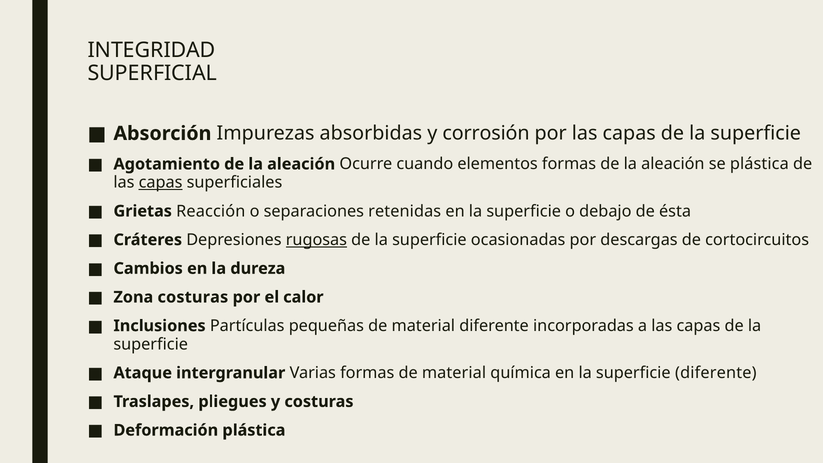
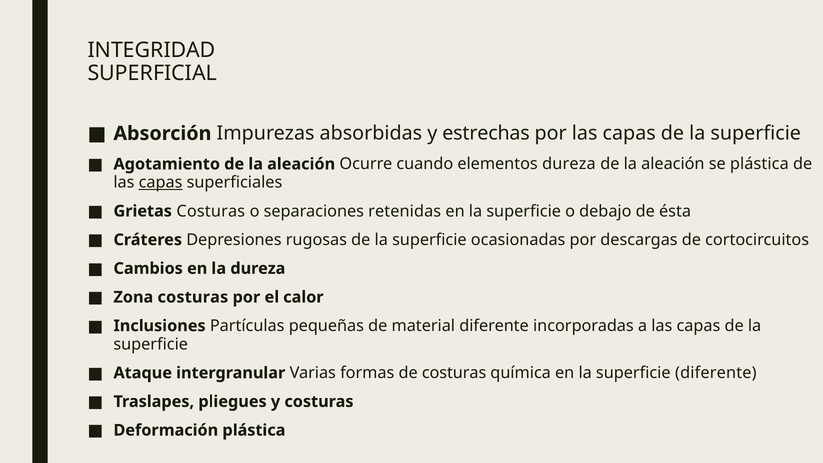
corrosión: corrosión -> estrechas (486, 133)
elementos formas: formas -> dureza (569, 164)
Grietas Reacción: Reacción -> Costuras (211, 211)
rugosas underline: present -> none (316, 240)
formas de material: material -> costuras (454, 373)
